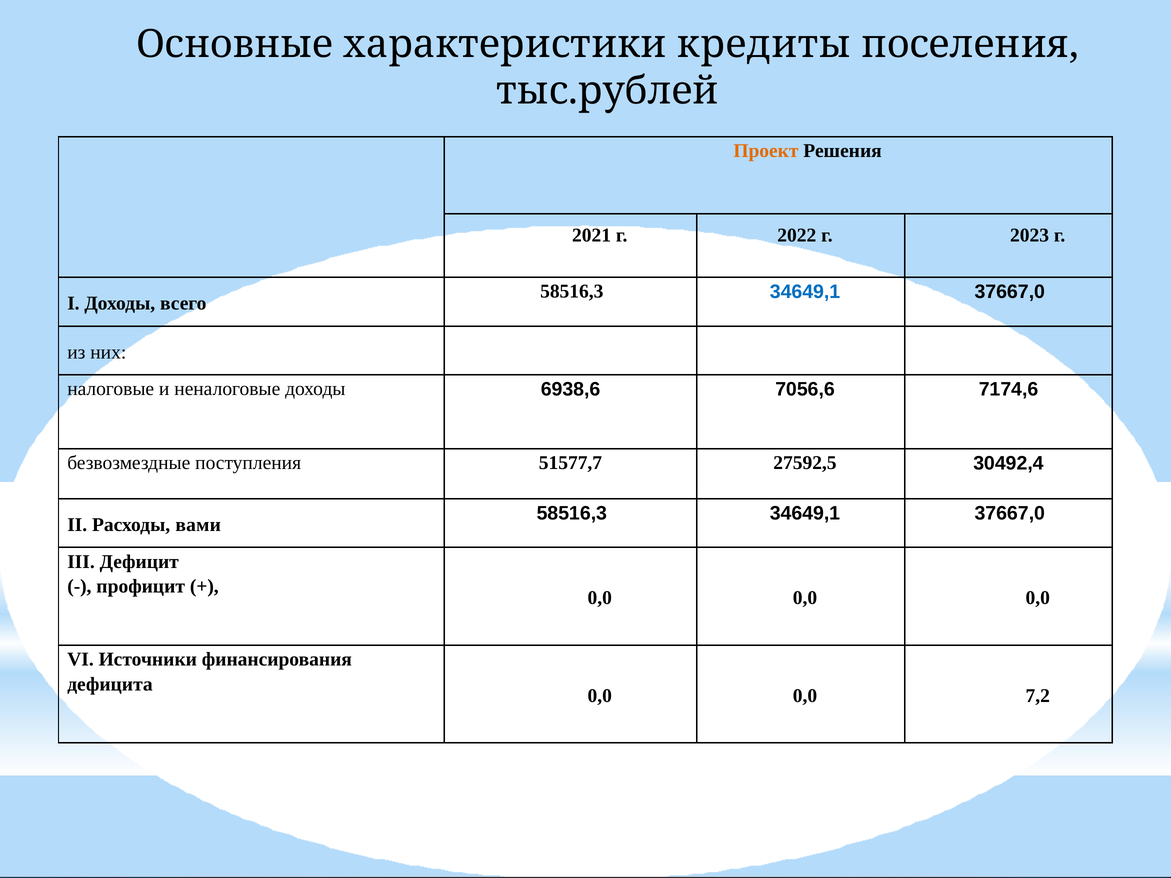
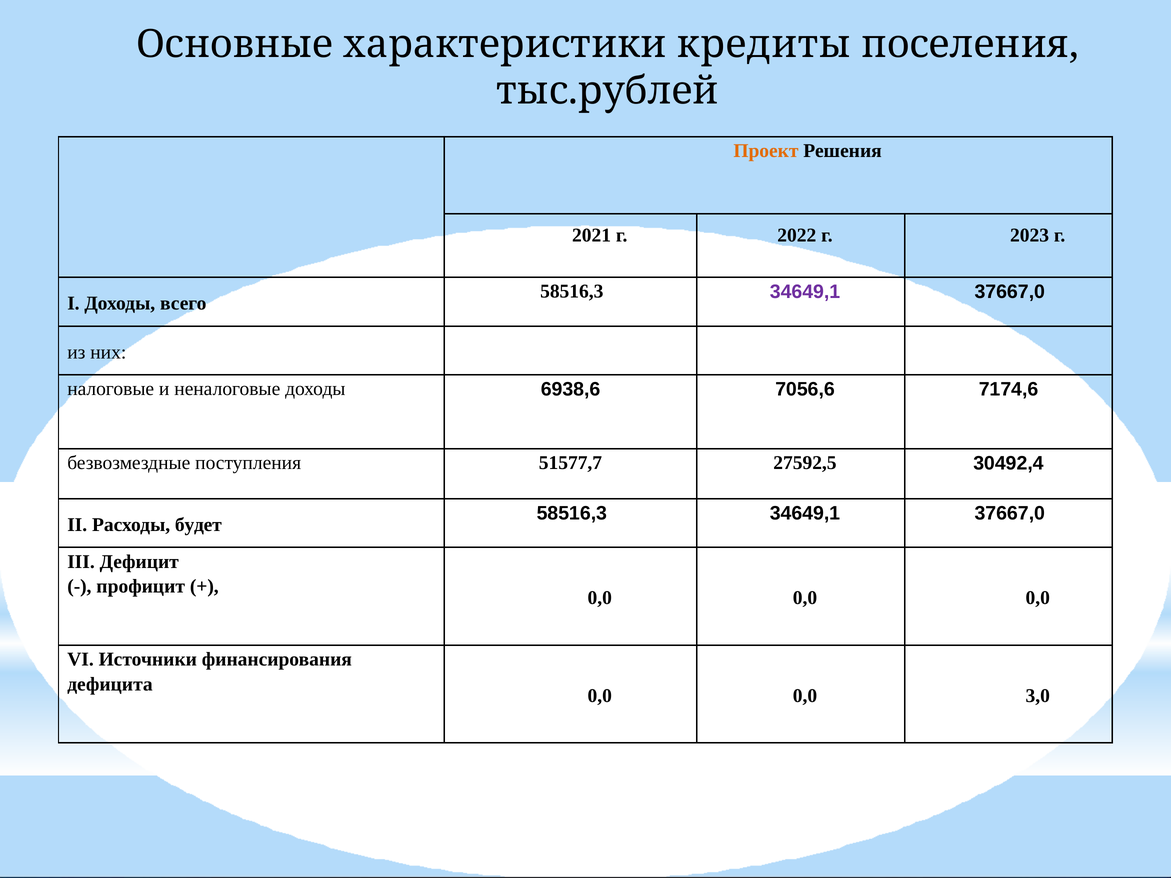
34649,1 colour: blue -> purple (805, 292)
вами: вами -> будет (198, 525)
7,2: 7,2 -> 3,0 (1038, 696)
